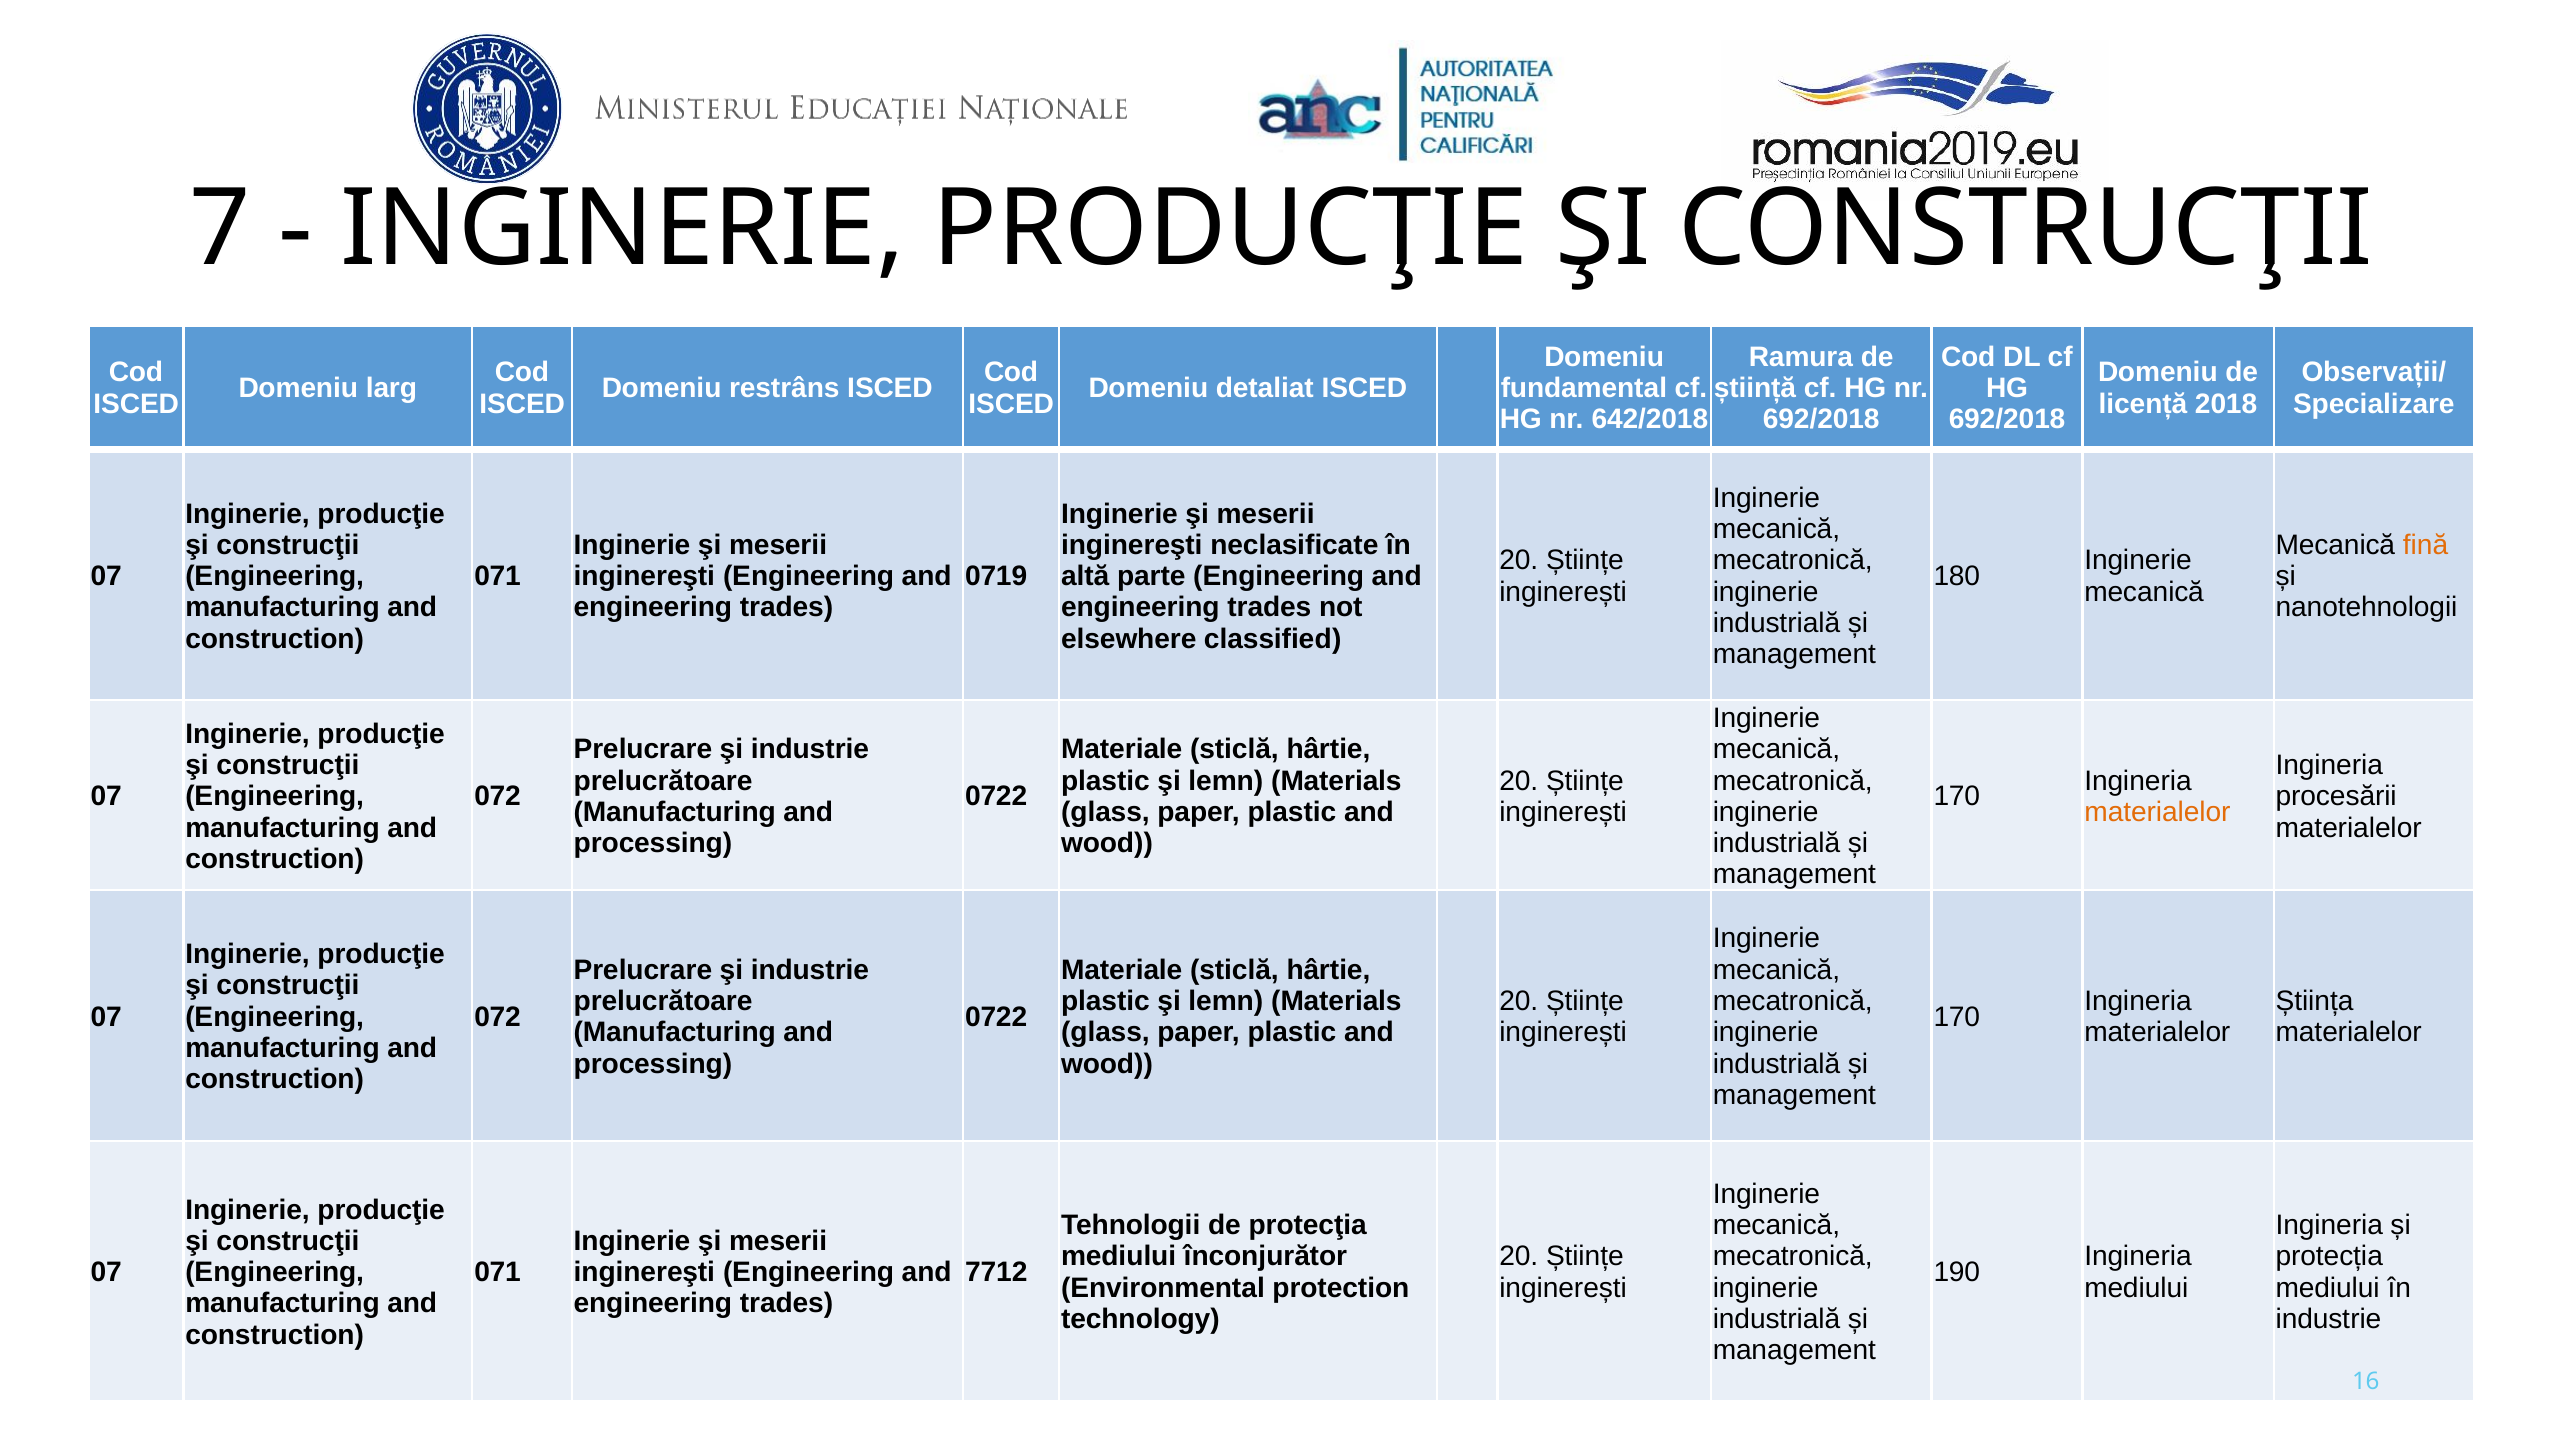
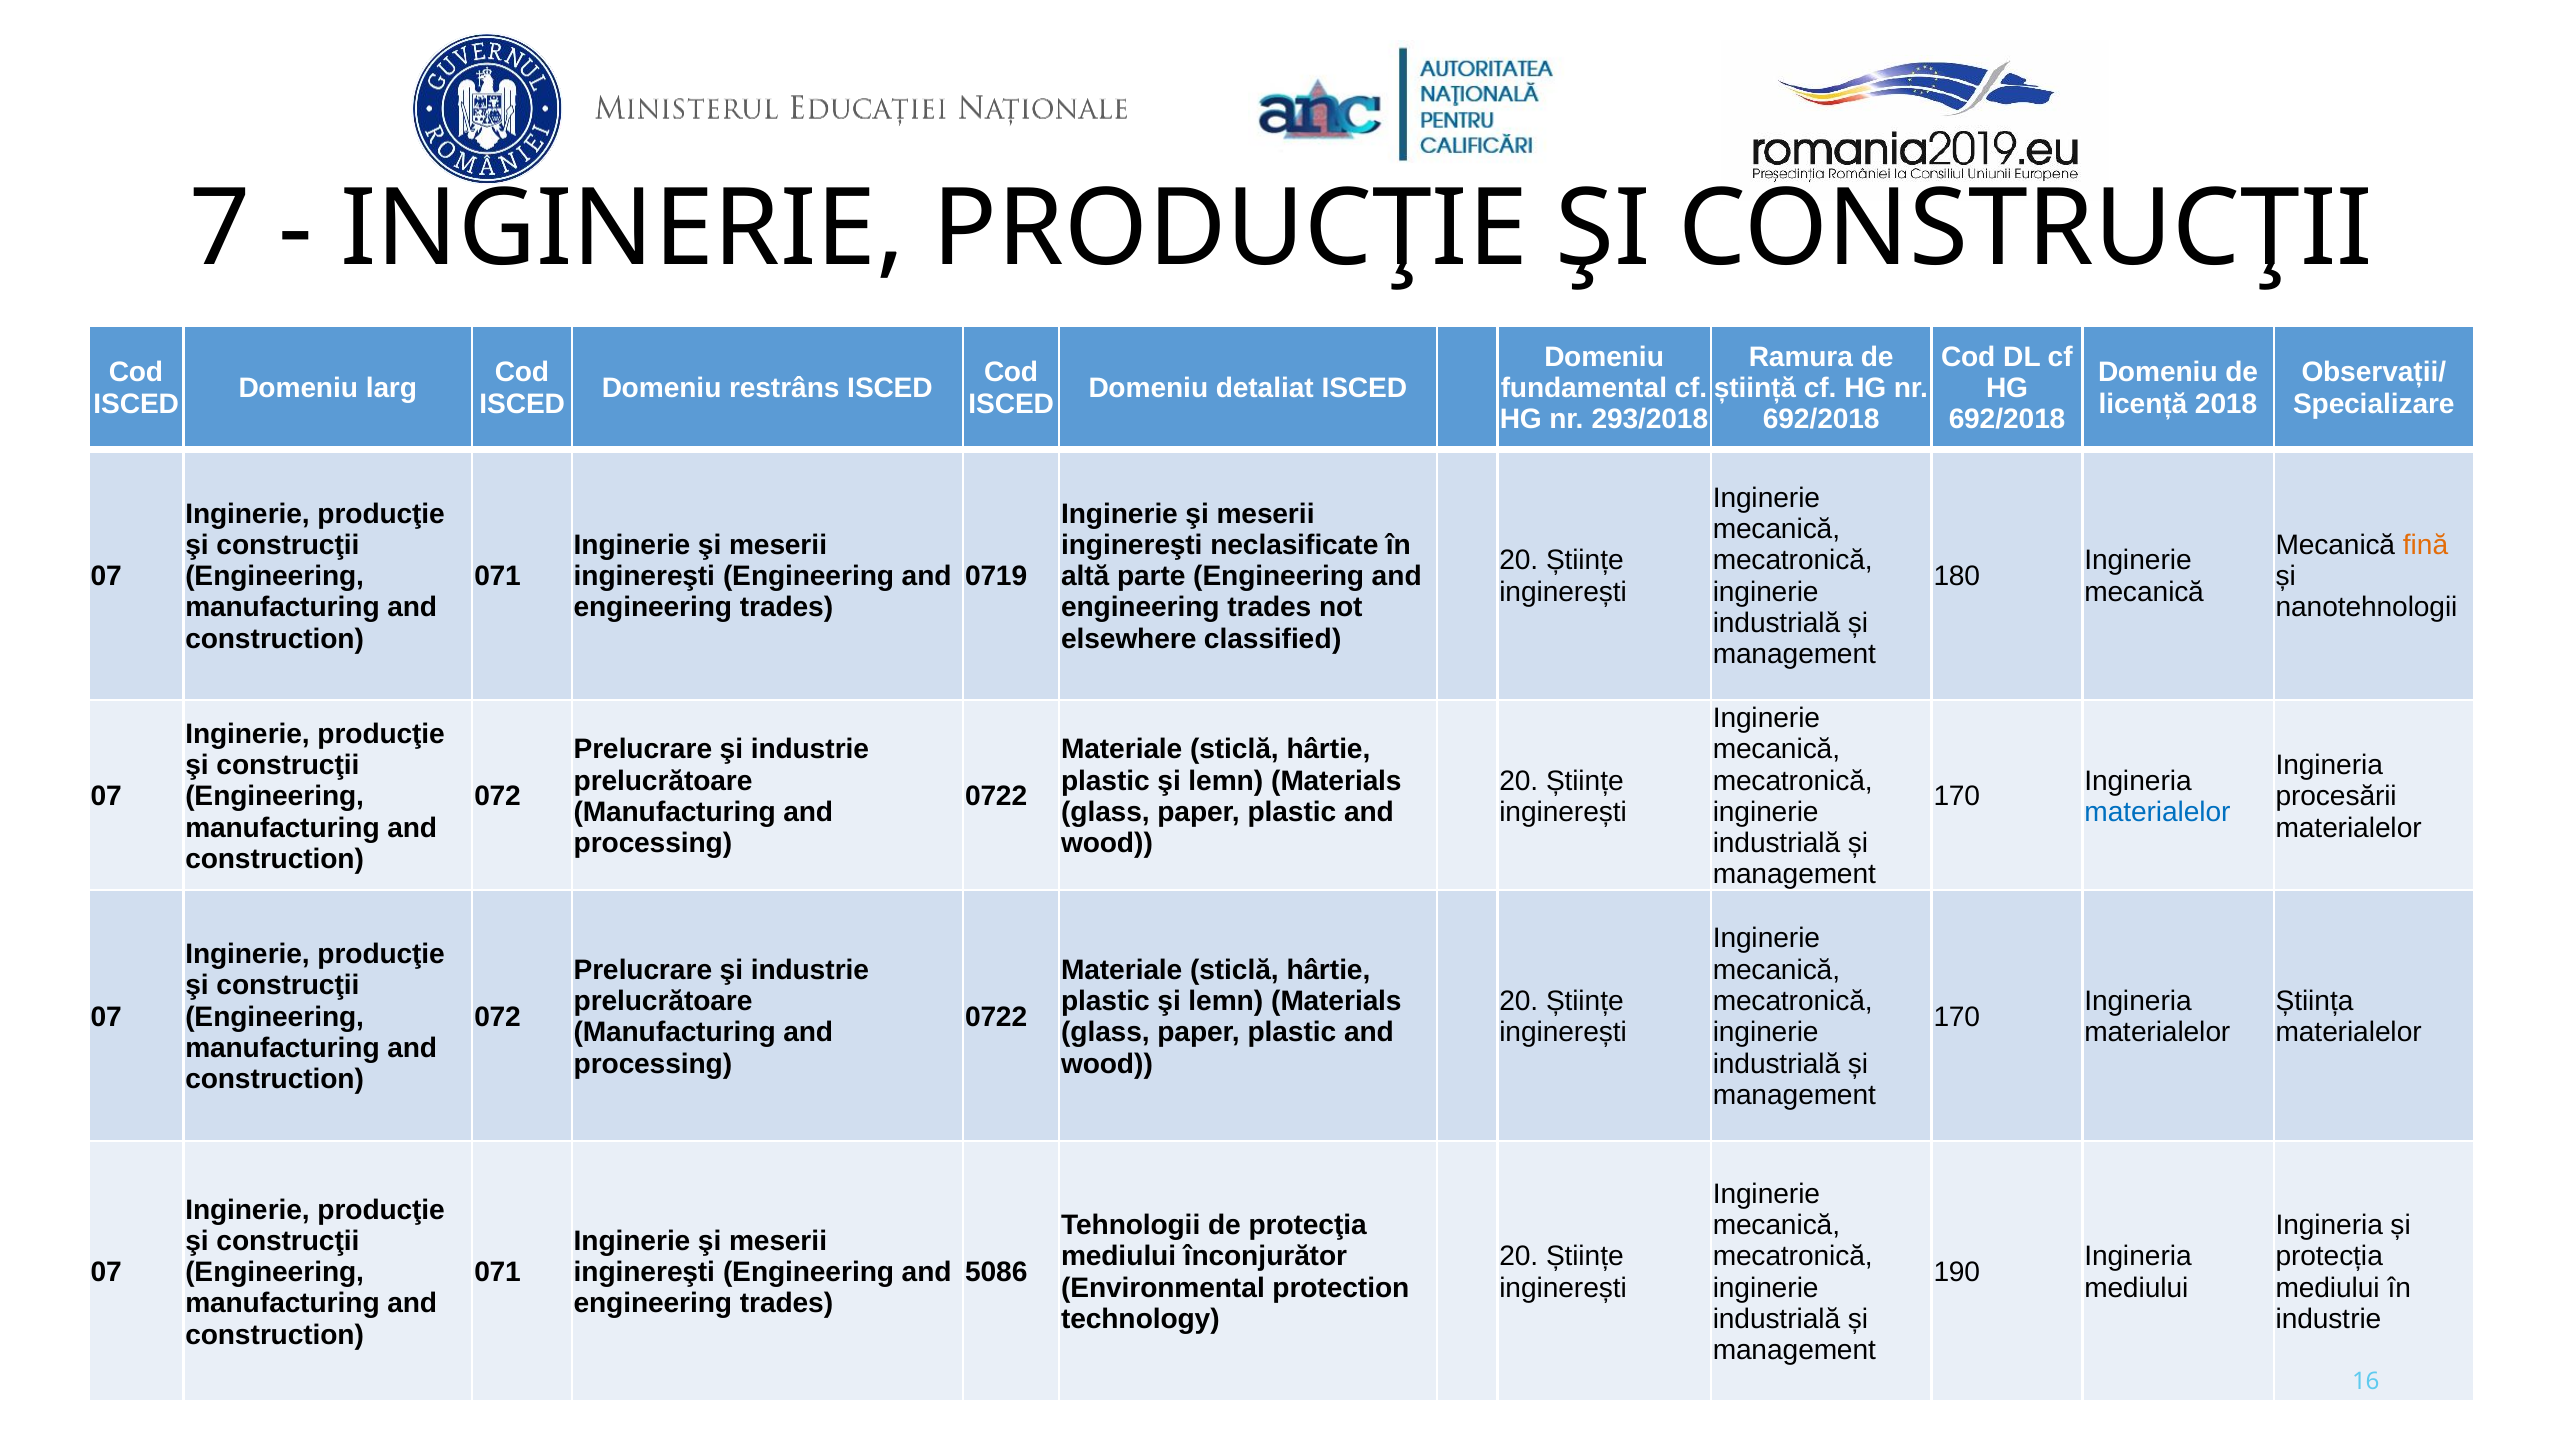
642/2018: 642/2018 -> 293/2018 (1650, 419)
materialelor colour: orange -> blue (2157, 812)
7712: 7712 -> 5086 (996, 1272)
